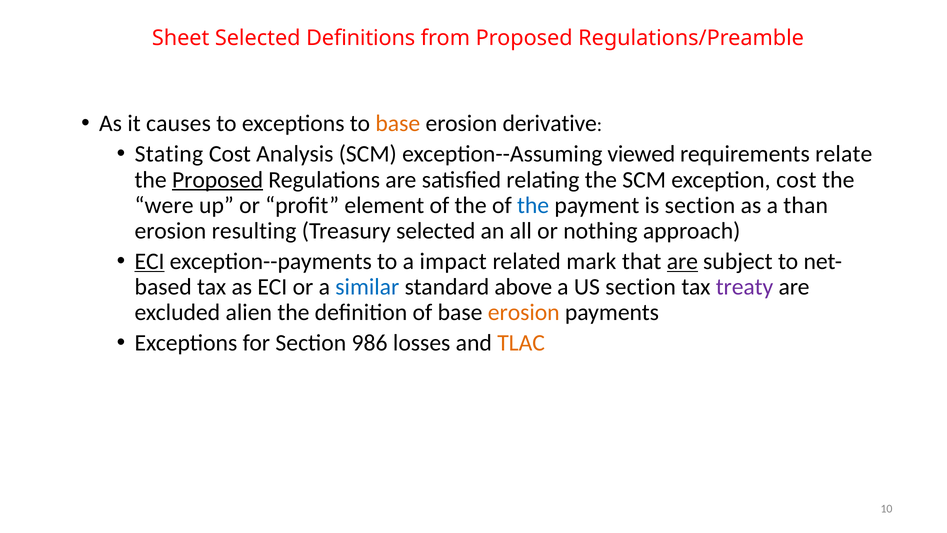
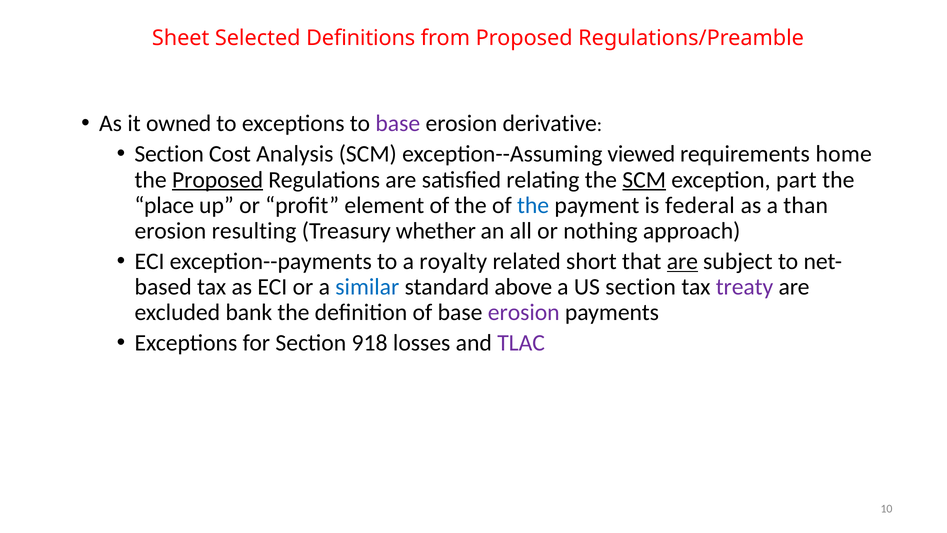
causes: causes -> owned (179, 124)
base colour: orange -> purple (398, 124)
Stating: Stating -> Section (169, 154)
relate: relate -> home (844, 154)
SCM underline: none -> present (644, 180)
exception cost: cost -> part (796, 180)
were: were -> place (164, 205)
is section: section -> federal (700, 205)
Treasury selected: selected -> whether (436, 231)
ECI underline: present -> none (150, 261)
impact: impact -> royalty (453, 261)
mark: mark -> short (591, 261)
alien: alien -> bank (249, 312)
erosion colour: orange -> purple (524, 312)
986: 986 -> 918 (370, 343)
TLAC colour: orange -> purple (521, 343)
